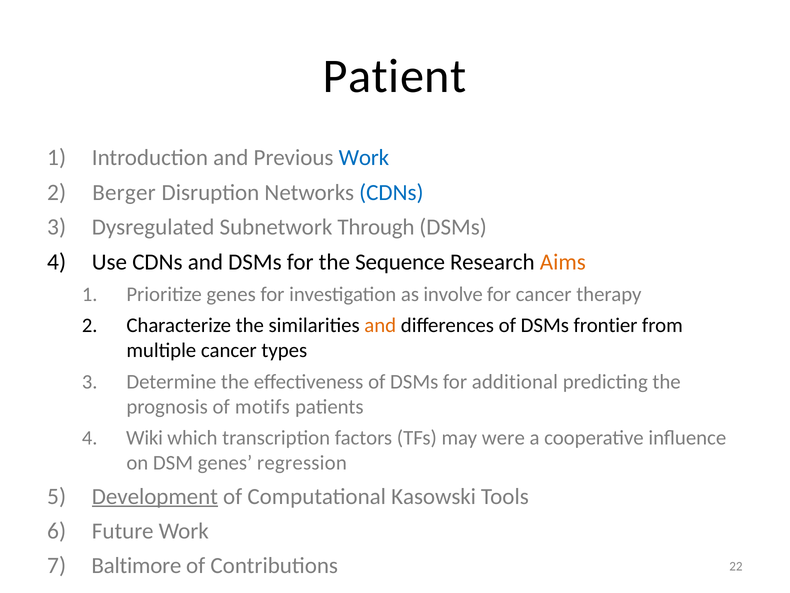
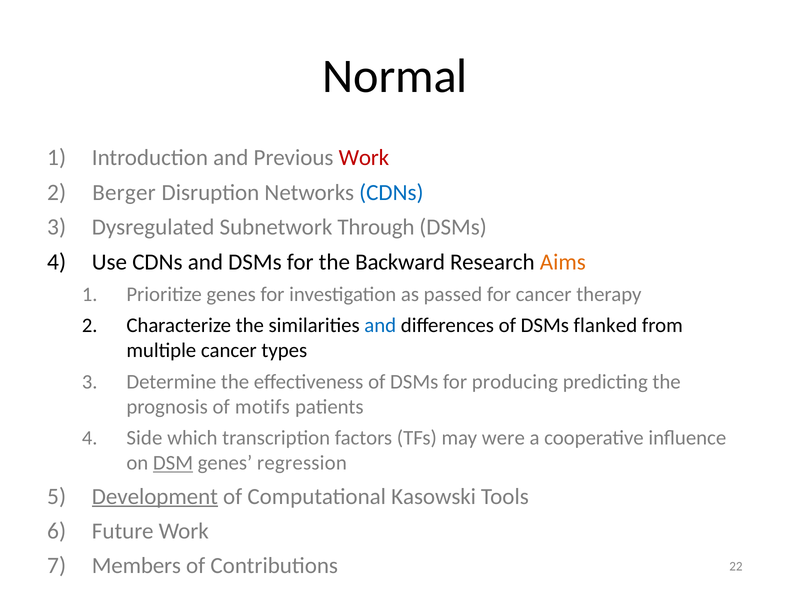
Patient: Patient -> Normal (395, 76)
Work colour: blue -> red (364, 158)
Sequence: Sequence -> Backward (400, 262)
involve: involve -> passed (453, 294)
and colour: orange -> blue (380, 325)
frontier: frontier -> flanked (605, 325)
additional: additional -> producing (515, 381)
Wiki: Wiki -> Side (144, 438)
DSM underline: none -> present (173, 463)
Baltimore: Baltimore -> Members (136, 565)
